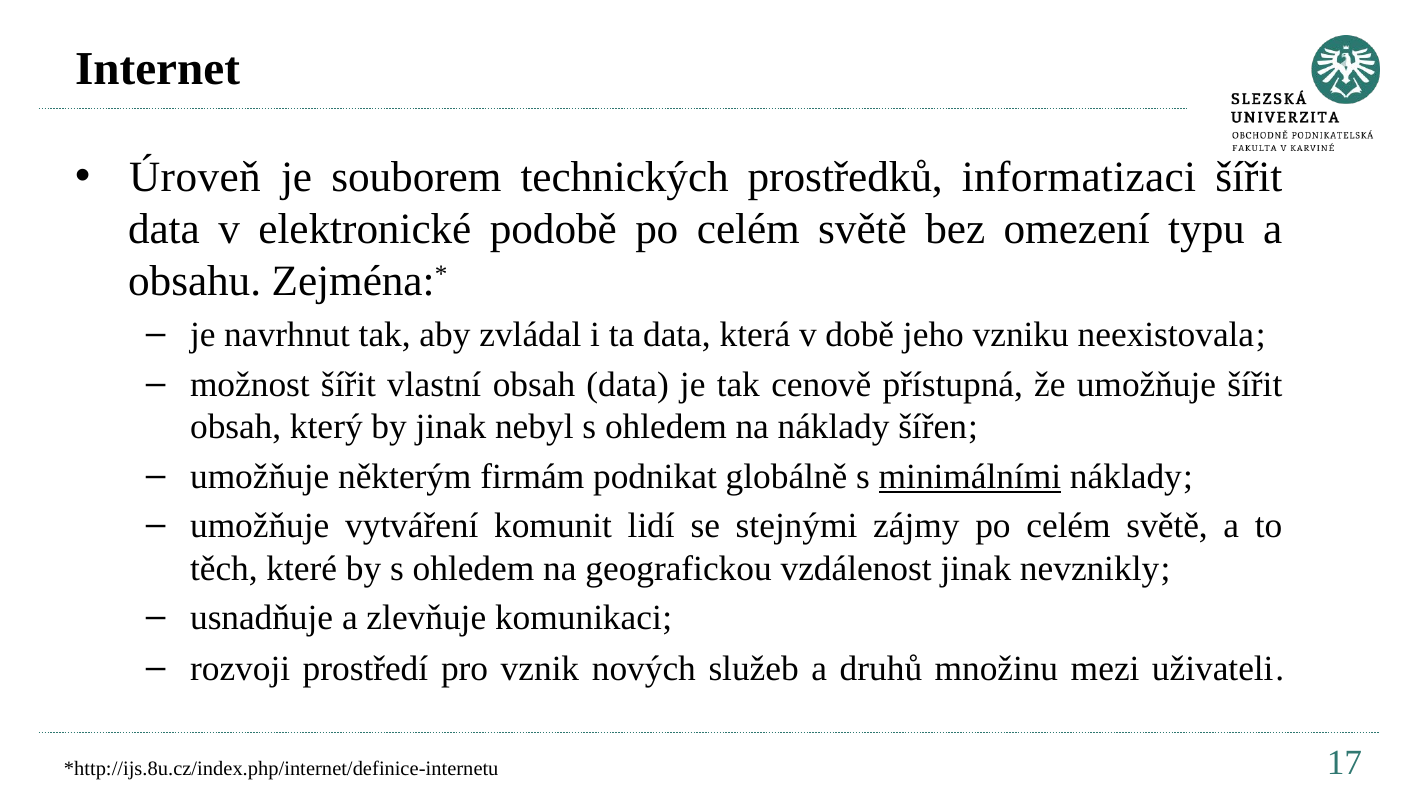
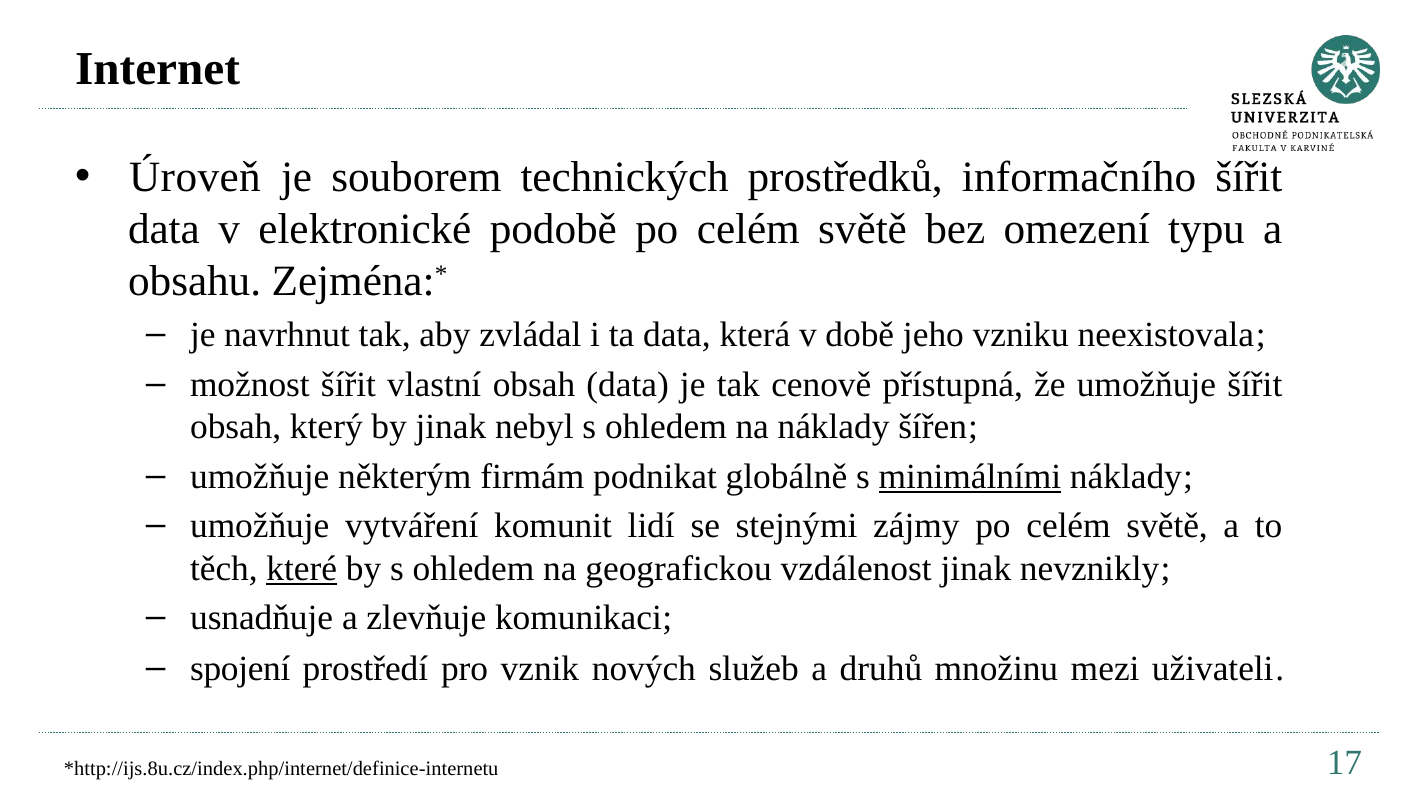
informatizaci: informatizaci -> informačního (1079, 178)
které underline: none -> present (302, 568)
rozvoji: rozvoji -> spojení (240, 669)
